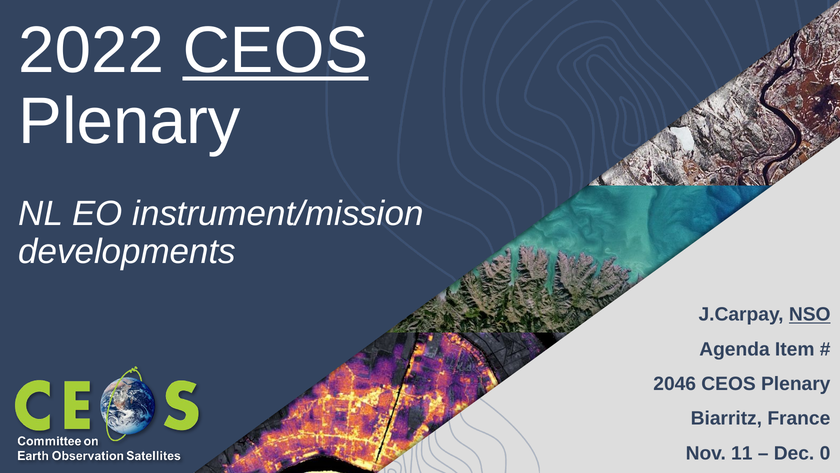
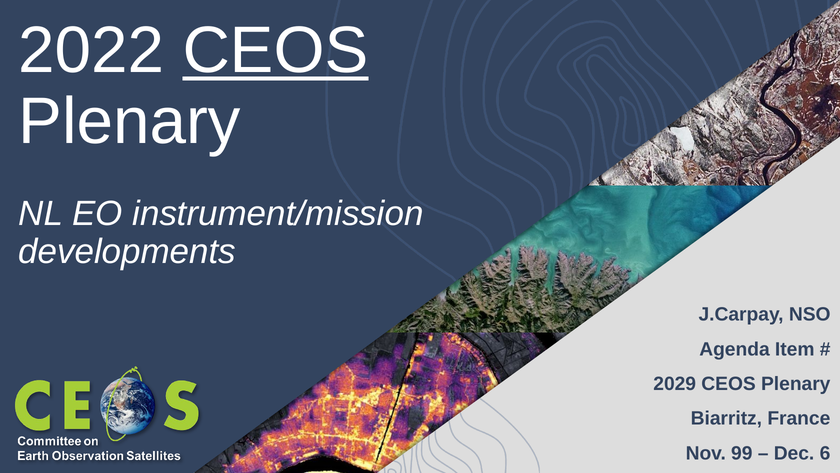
NSO underline: present -> none (810, 314)
2046: 2046 -> 2029 (675, 384)
11: 11 -> 99 (742, 453)
0: 0 -> 6 (825, 453)
